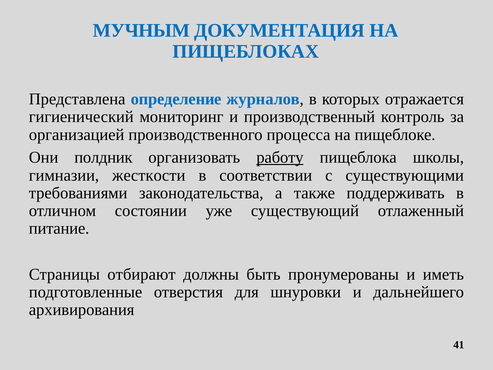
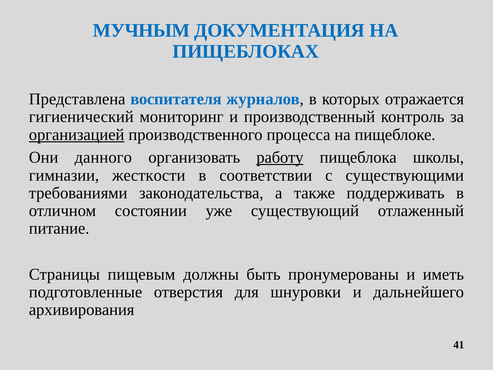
определение: определение -> воспитателя (176, 99)
организацией underline: none -> present (77, 135)
полдник: полдник -> данного (103, 157)
отбирают: отбирают -> пищевым (141, 274)
